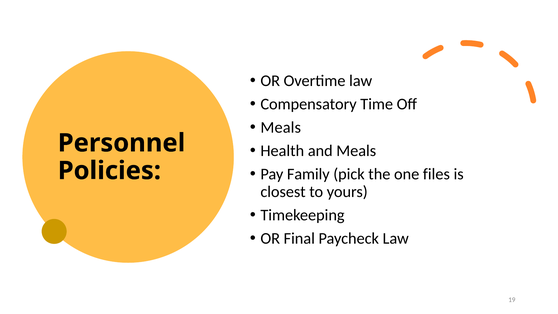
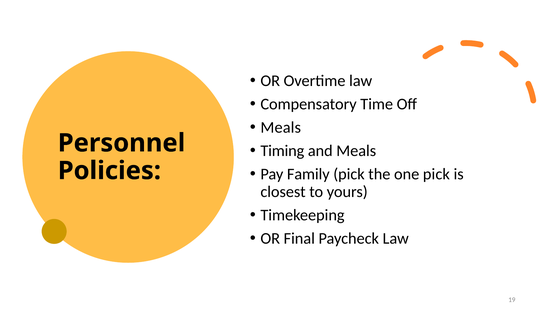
Health: Health -> Timing (282, 151)
one files: files -> pick (436, 174)
